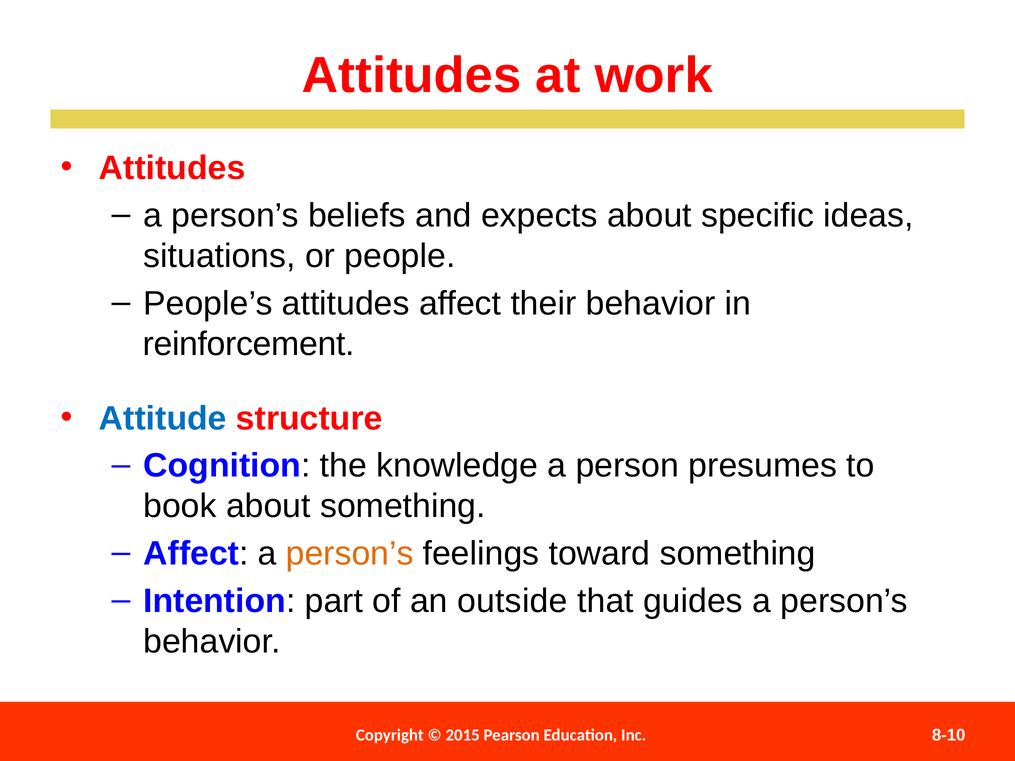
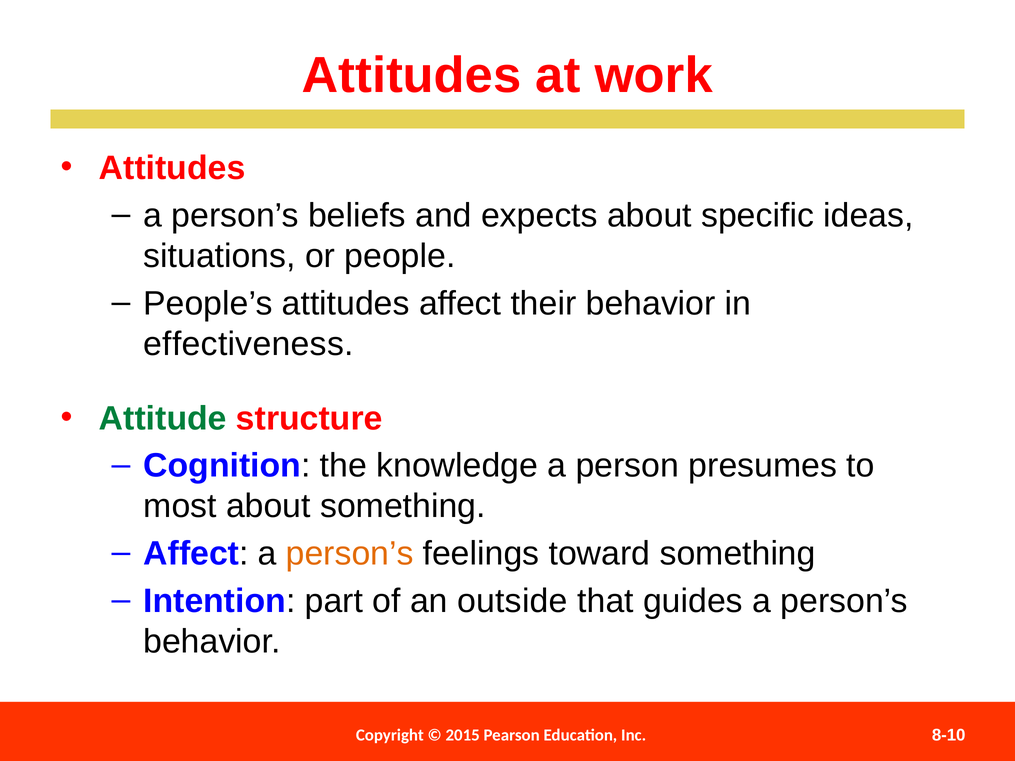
reinforcement: reinforcement -> effectiveness (248, 344)
Attitude colour: blue -> green (163, 419)
book: book -> most (180, 506)
